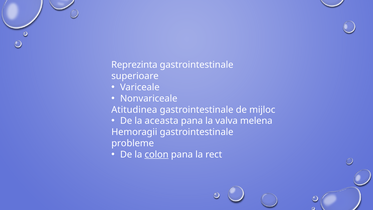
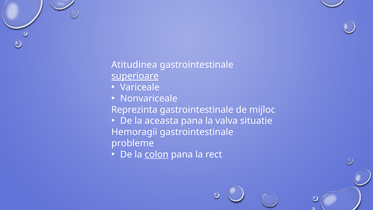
Reprezinta: Reprezinta -> Atitudinea (134, 65)
superioare underline: none -> present (135, 76)
Atitudinea: Atitudinea -> Reprezinta (134, 110)
melena: melena -> situatie (256, 121)
